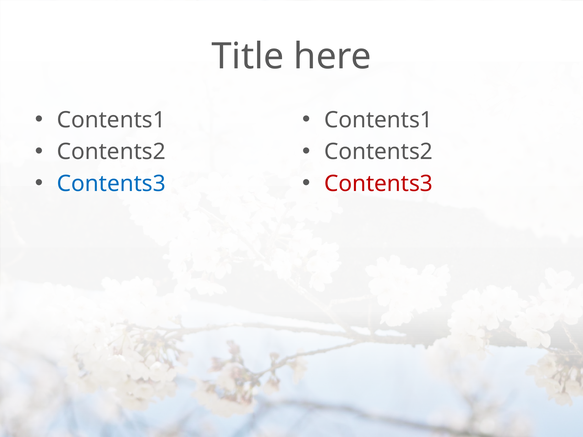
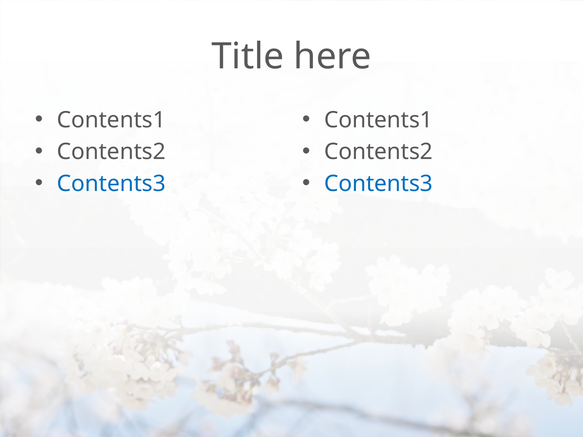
Contents3 colour: red -> blue (379, 184)
